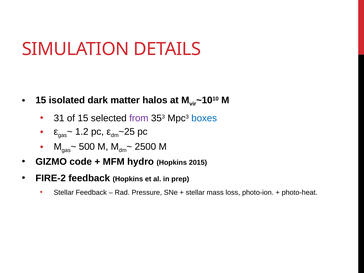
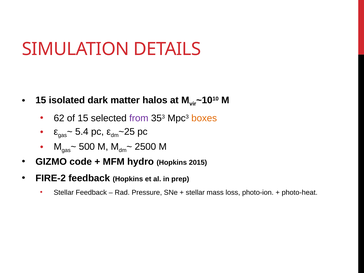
31: 31 -> 62 (59, 118)
boxes colour: blue -> orange (204, 118)
1.2: 1.2 -> 5.4 (82, 132)
